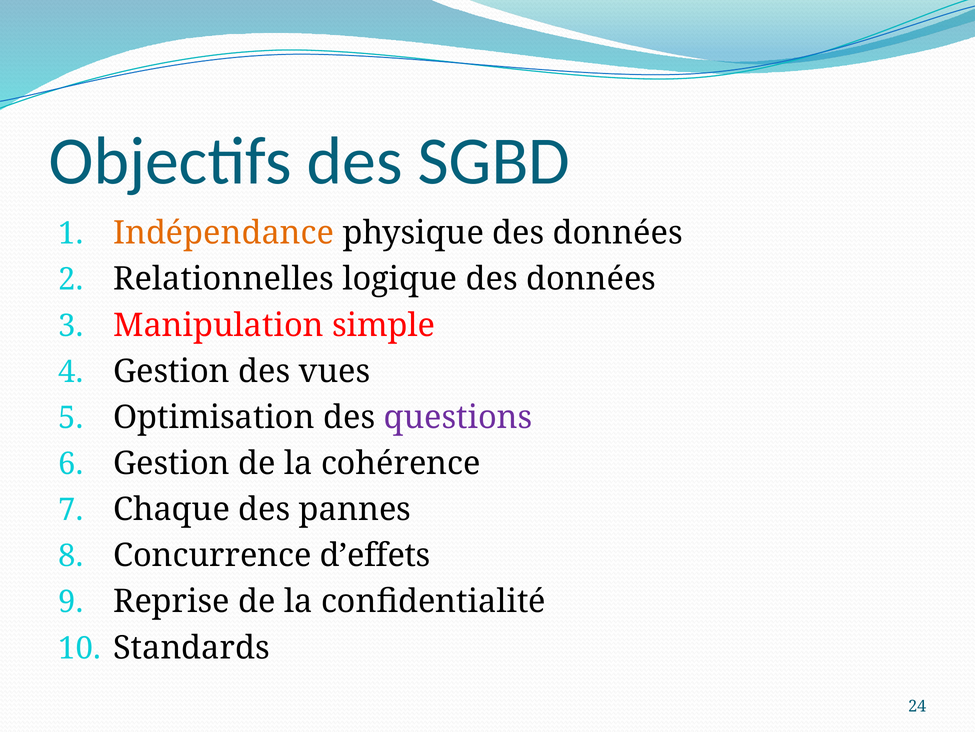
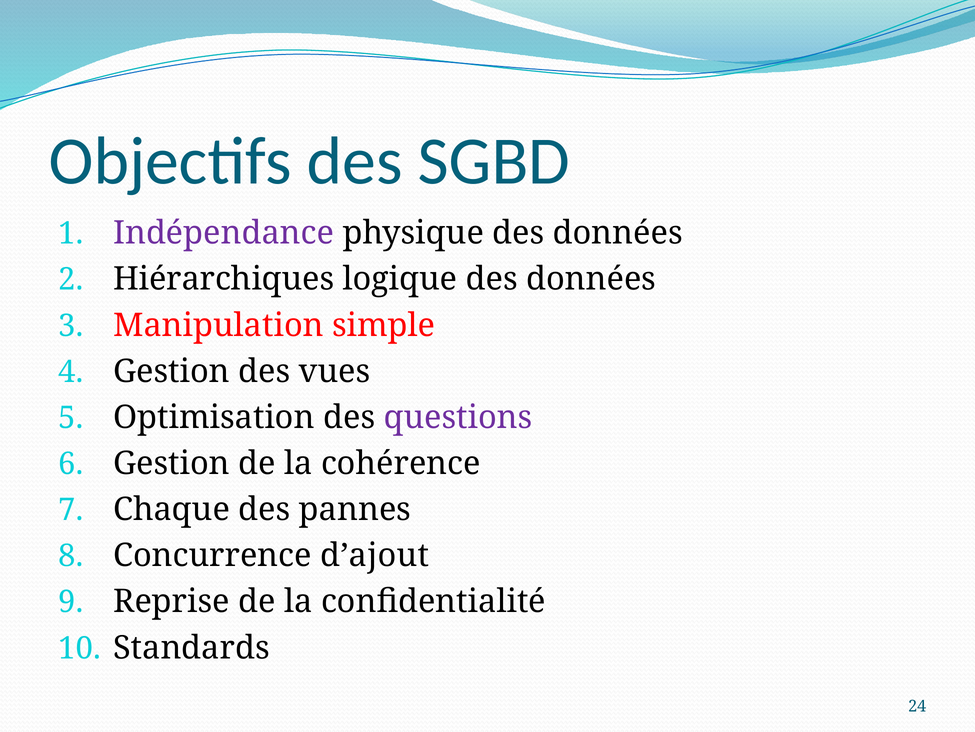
Indépendance colour: orange -> purple (224, 233)
Relationnelles: Relationnelles -> Hiérarchiques (224, 279)
d’effets: d’effets -> d’ajout (375, 555)
